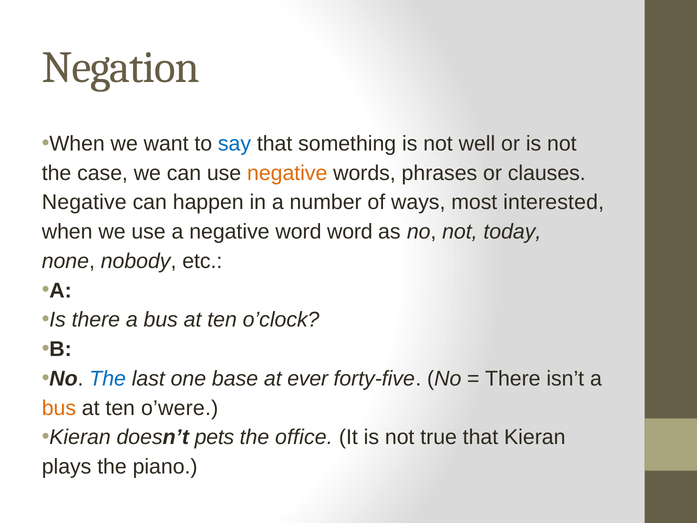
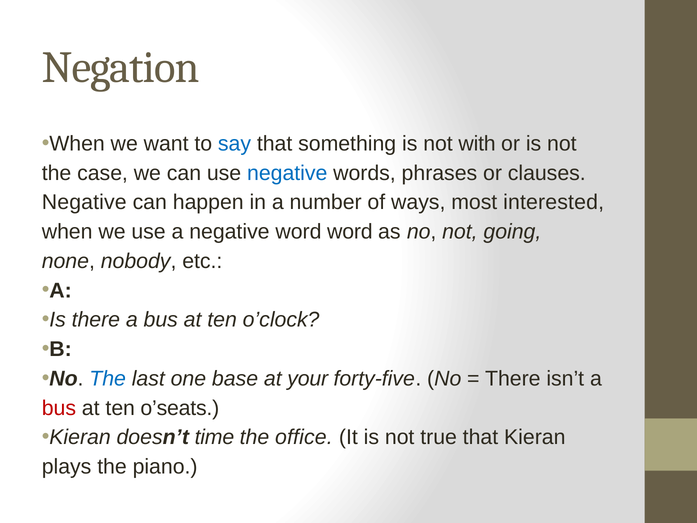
well: well -> with (477, 144)
negative colour: orange -> blue (287, 173)
today: today -> going (512, 232)
ever: ever -> your (308, 378)
bus colour: orange -> red (59, 408)
o’were: o’were -> o’seats (180, 408)
pets: pets -> time (214, 437)
